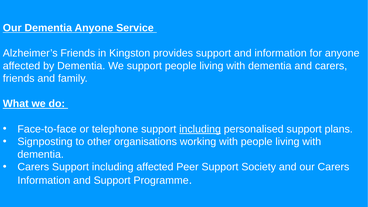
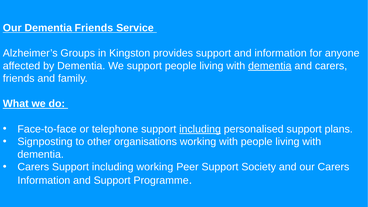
Dementia Anyone: Anyone -> Friends (94, 28)
Alzheimer’s Friends: Friends -> Groups (78, 53)
dementia underline: none -> present (270, 66)
including affected: affected -> working (155, 167)
